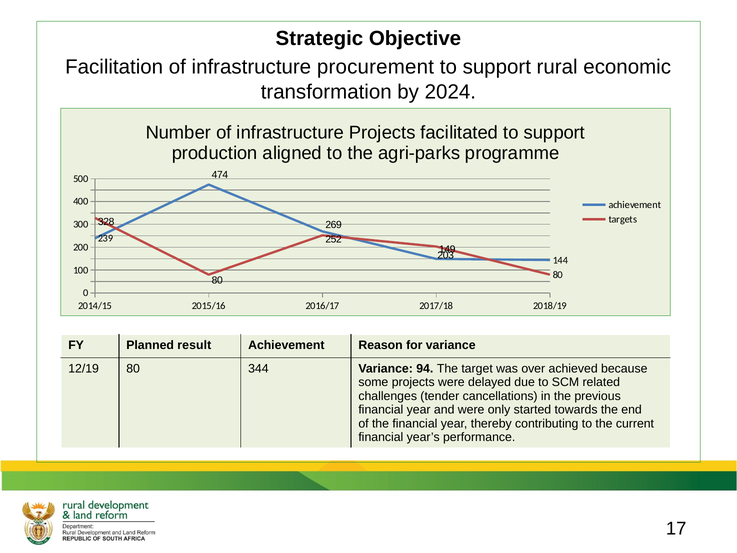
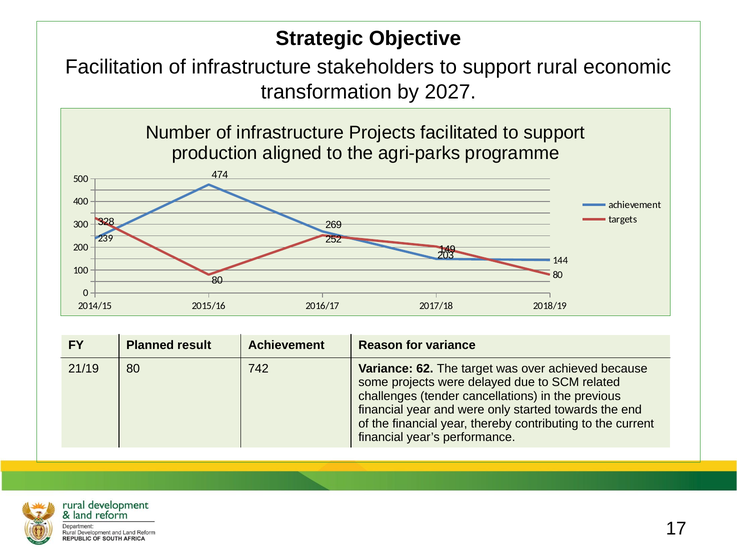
procurement: procurement -> stakeholders (375, 67)
2024: 2024 -> 2027 (450, 92)
12/19: 12/19 -> 21/19 (84, 368)
344: 344 -> 742 (258, 368)
94: 94 -> 62 (425, 368)
